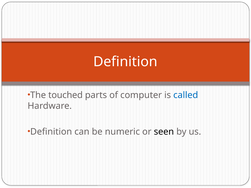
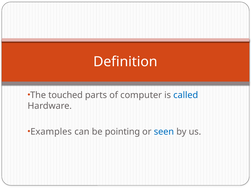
Definition: Definition -> Examples (51, 132)
numeric: numeric -> pointing (122, 132)
seen colour: black -> blue (164, 132)
